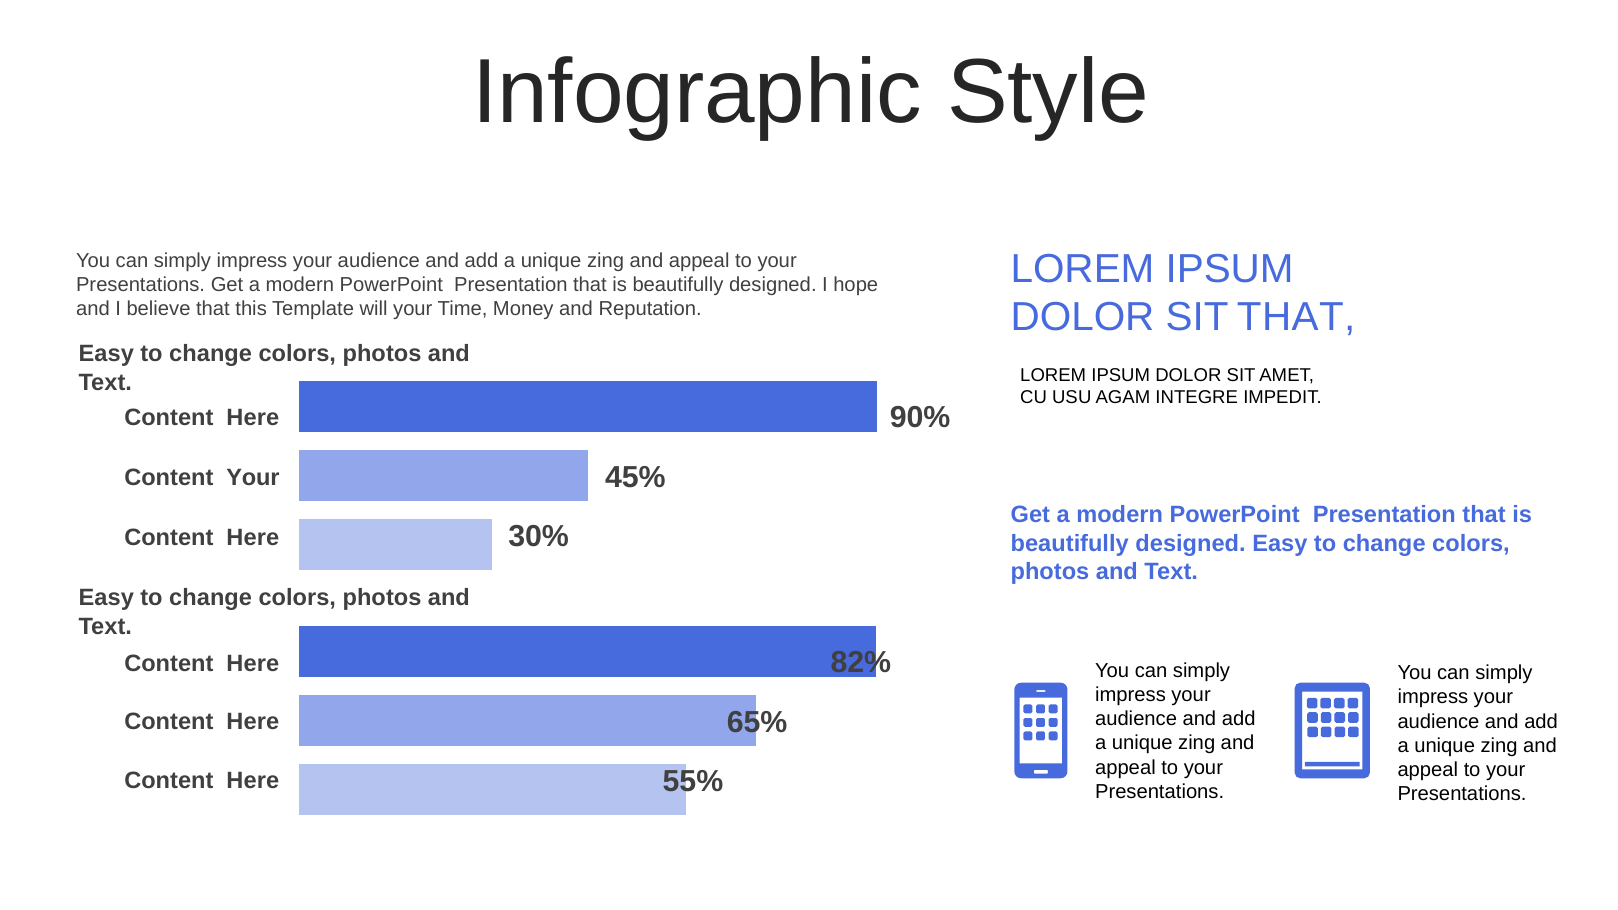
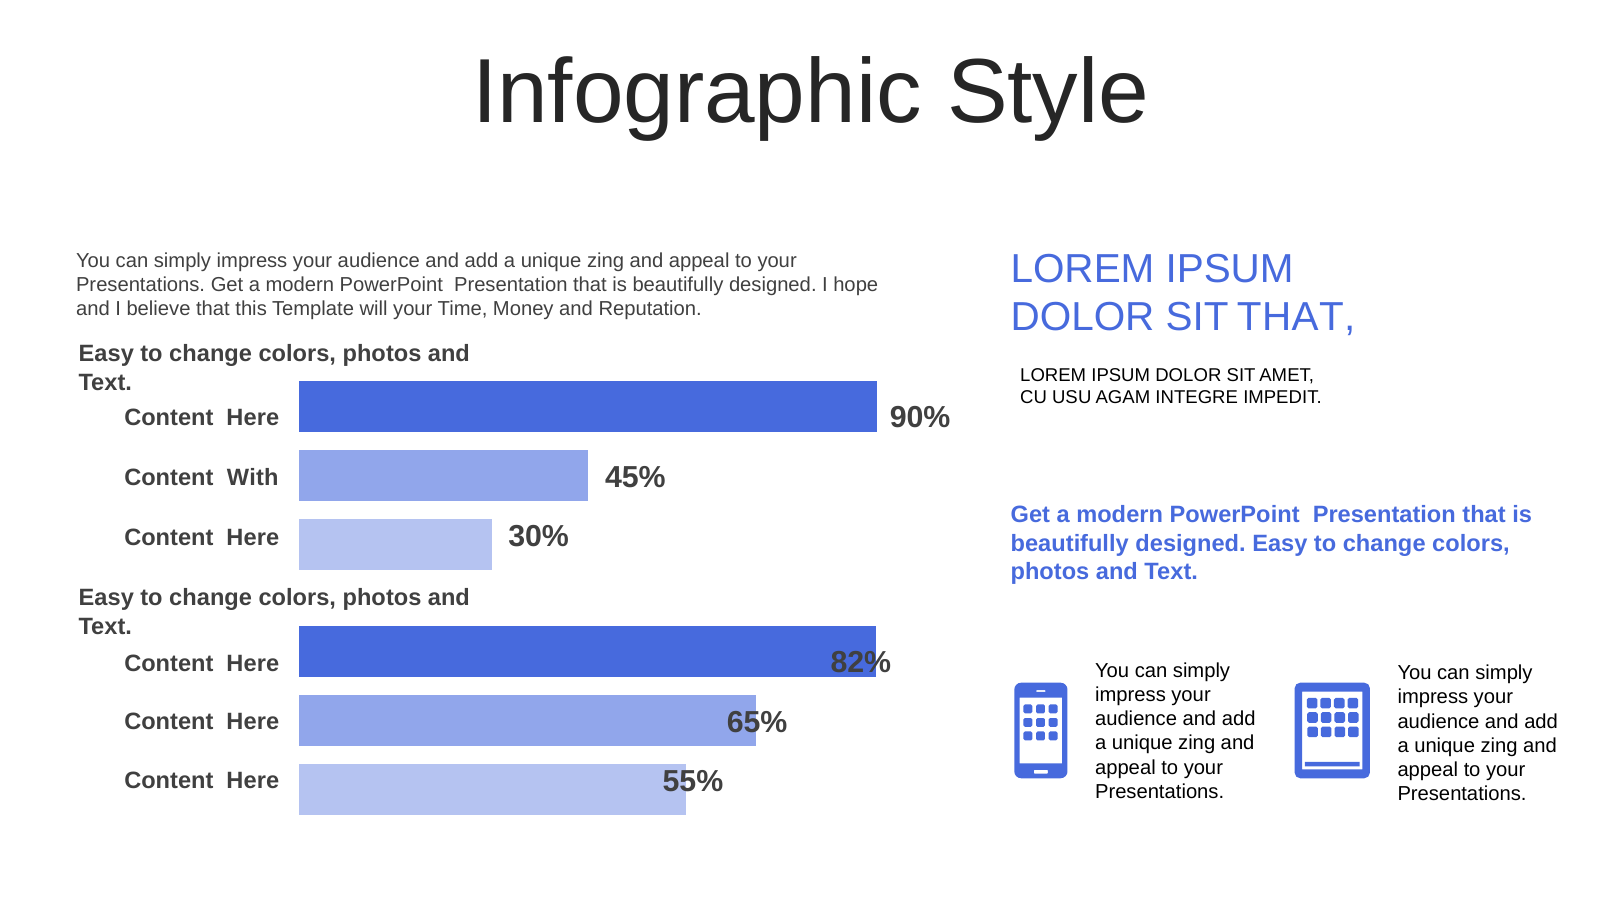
Content Your: Your -> With (253, 478)
